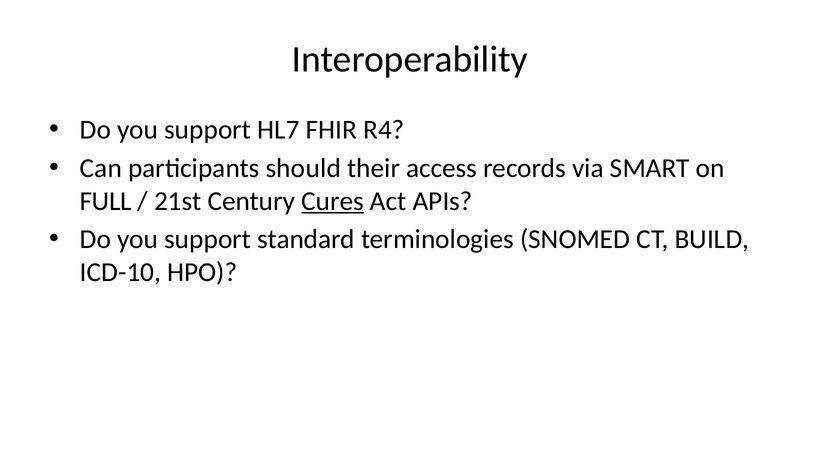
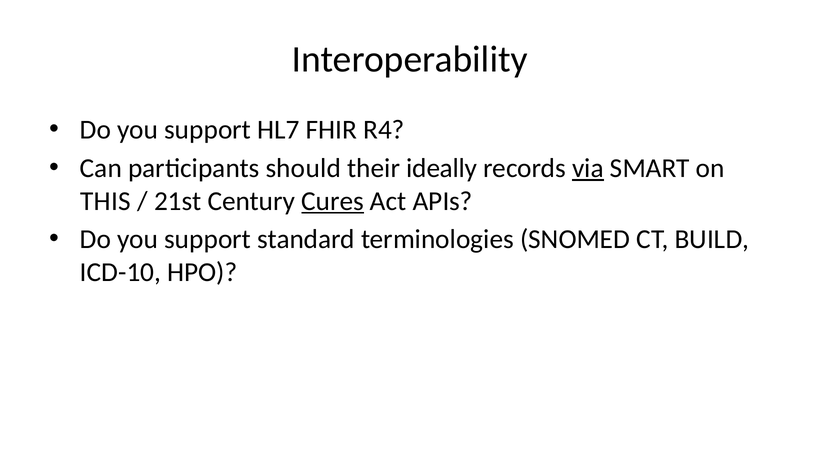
access: access -> ideally (442, 168)
via underline: none -> present (588, 168)
FULL: FULL -> THIS (105, 201)
